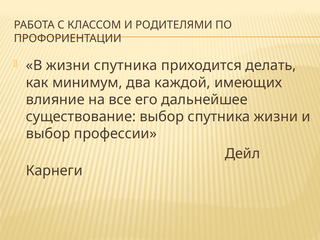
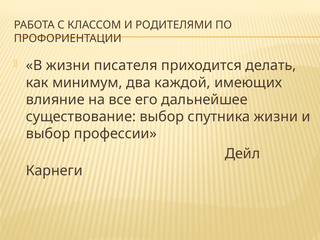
жизни спутника: спутника -> писателя (126, 65)
